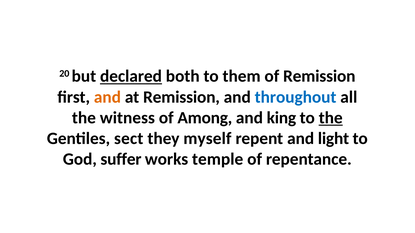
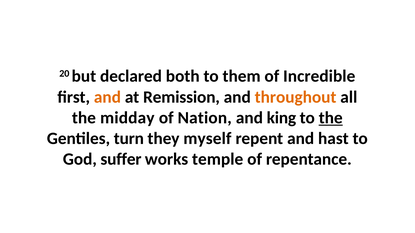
declared underline: present -> none (131, 76)
of Remission: Remission -> Incredible (319, 76)
throughout colour: blue -> orange (296, 97)
witness: witness -> midday (127, 118)
Among: Among -> Nation (205, 118)
sect: sect -> turn (129, 139)
light: light -> hast (333, 139)
